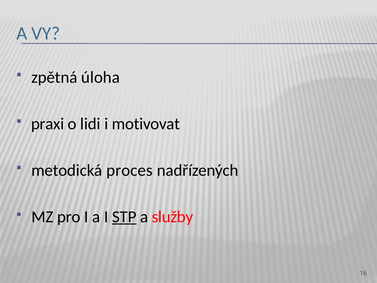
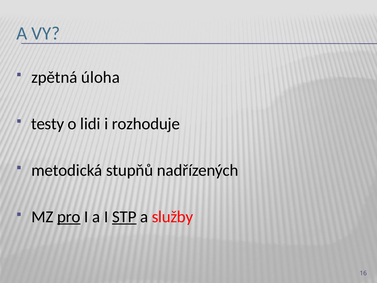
praxi: praxi -> testy (48, 124)
motivovat: motivovat -> rozhoduje (146, 124)
proces: proces -> stupňů (130, 170)
pro underline: none -> present (69, 217)
